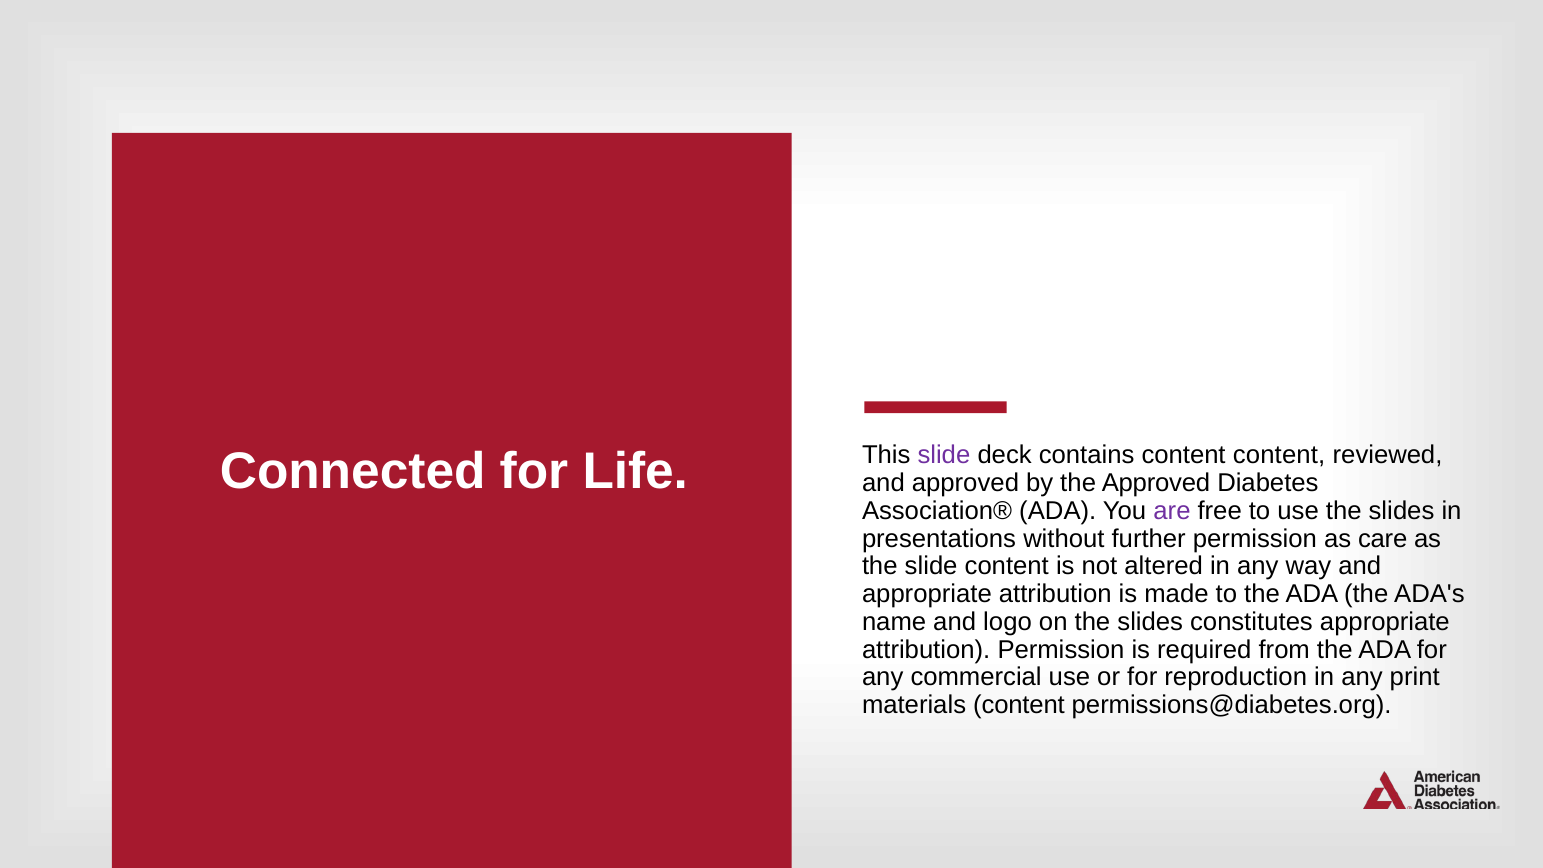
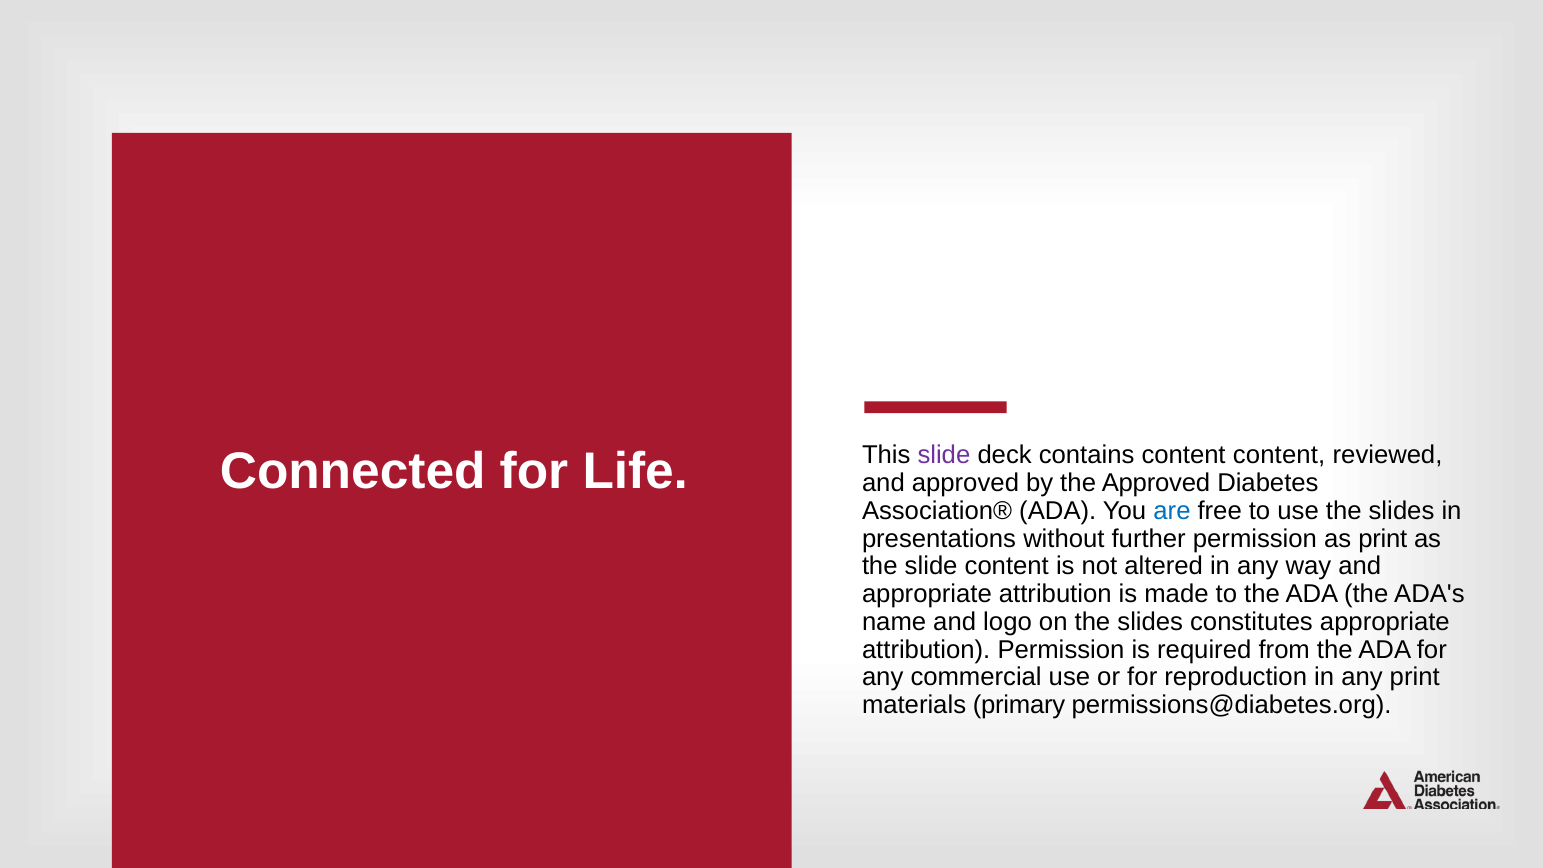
are colour: purple -> blue (1172, 511)
as care: care -> print (1383, 539)
materials content: content -> primary (1019, 705)
